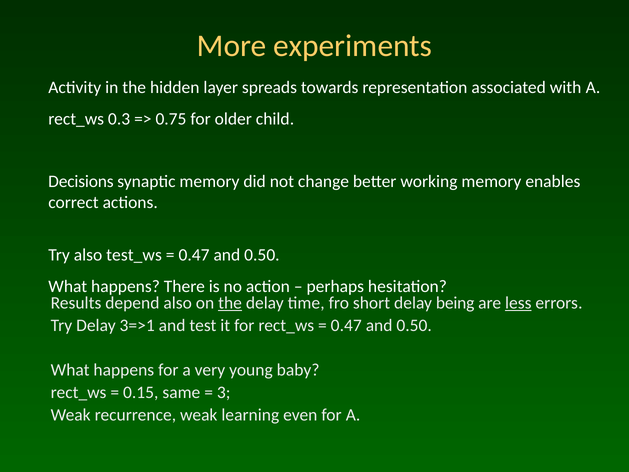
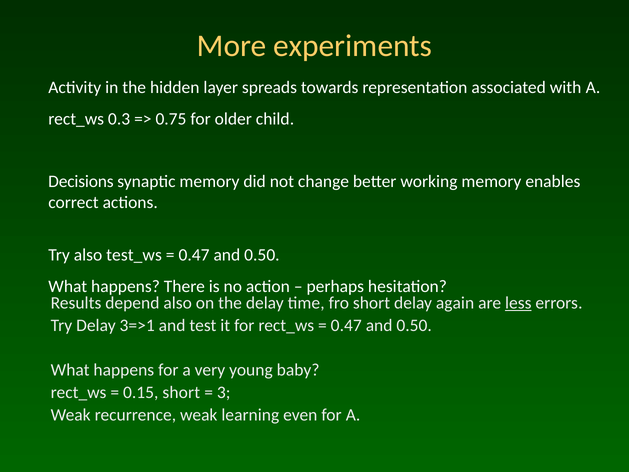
the underline: present -> none (230, 303)
being: being -> again (455, 303)
0.15 same: same -> short (181, 392)
